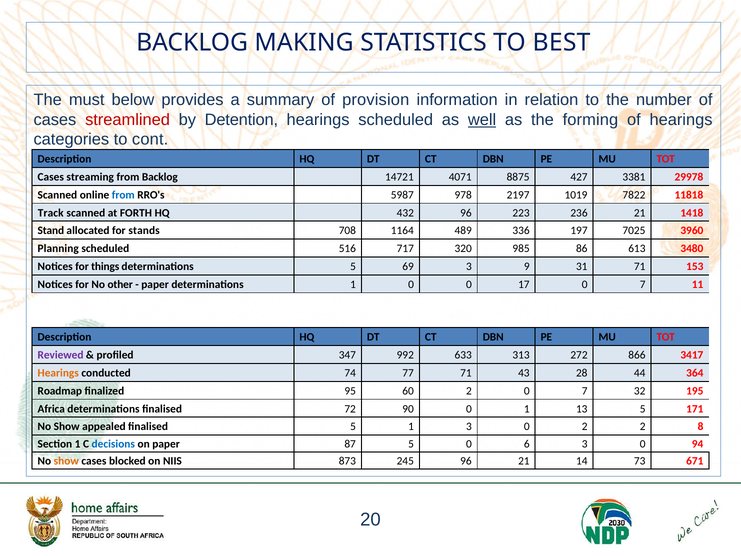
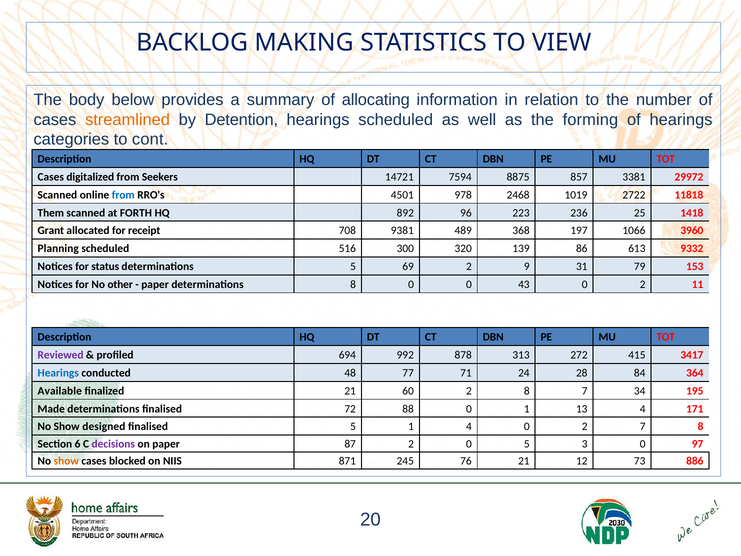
BEST: BEST -> VIEW (562, 42)
must: must -> body (87, 100)
provision: provision -> allocating (376, 100)
streamlined colour: red -> orange (128, 120)
well underline: present -> none (482, 120)
streaming: streaming -> digitalized (90, 177)
from Backlog: Backlog -> Seekers (160, 177)
4071: 4071 -> 7594 (460, 177)
427: 427 -> 857 (579, 177)
29978: 29978 -> 29972 (689, 177)
5987: 5987 -> 4501 (402, 195)
2197: 2197 -> 2468 (518, 195)
7822: 7822 -> 2722 (634, 195)
Track: Track -> Them (51, 213)
432: 432 -> 892 (405, 213)
236 21: 21 -> 25 (640, 213)
Stand: Stand -> Grant (51, 231)
stands: stands -> receipt (144, 231)
1164: 1164 -> 9381 (402, 231)
336: 336 -> 368 (521, 231)
7025: 7025 -> 1066 (634, 231)
717: 717 -> 300 (405, 248)
985: 985 -> 139 (521, 248)
3480: 3480 -> 9332 (692, 248)
things: things -> status (105, 266)
69 3: 3 -> 2 (469, 266)
31 71: 71 -> 79 (640, 266)
determinations 1: 1 -> 8 (353, 284)
17: 17 -> 43 (524, 284)
7: 7 -> 2 (643, 284)
347: 347 -> 694 (347, 355)
633: 633 -> 878 (463, 355)
866: 866 -> 415 (637, 355)
Hearings colour: orange -> blue (58, 373)
74: 74 -> 48 (350, 373)
43: 43 -> 24 (524, 373)
44: 44 -> 84 (640, 373)
Roadmap: Roadmap -> Available (60, 391)
finalized 95: 95 -> 21 (350, 391)
2 0: 0 -> 8 (527, 391)
32: 32 -> 34 (640, 391)
Africa: Africa -> Made (51, 409)
90: 90 -> 88 (408, 409)
13 5: 5 -> 4 (643, 409)
appealed: appealed -> designed (104, 426)
1 3: 3 -> 4 (469, 426)
2 2: 2 -> 7 (643, 426)
Section 1: 1 -> 6 (78, 444)
decisions colour: blue -> purple (113, 444)
87 5: 5 -> 2 (411, 444)
0 6: 6 -> 5 (527, 444)
94: 94 -> 97 (698, 444)
873: 873 -> 871 (347, 461)
245 96: 96 -> 76 (466, 461)
14: 14 -> 12 (582, 461)
671: 671 -> 886 (695, 461)
